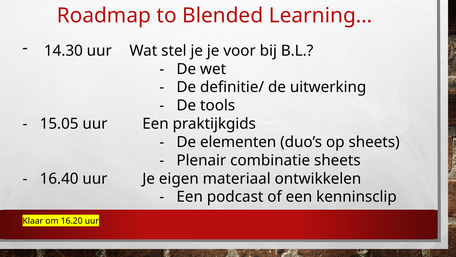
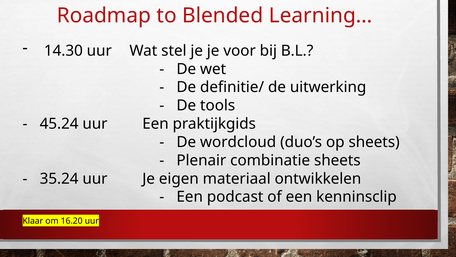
15.05: 15.05 -> 45.24 (59, 124)
elementen: elementen -> wordcloud (238, 142)
16.40: 16.40 -> 35.24 (59, 178)
